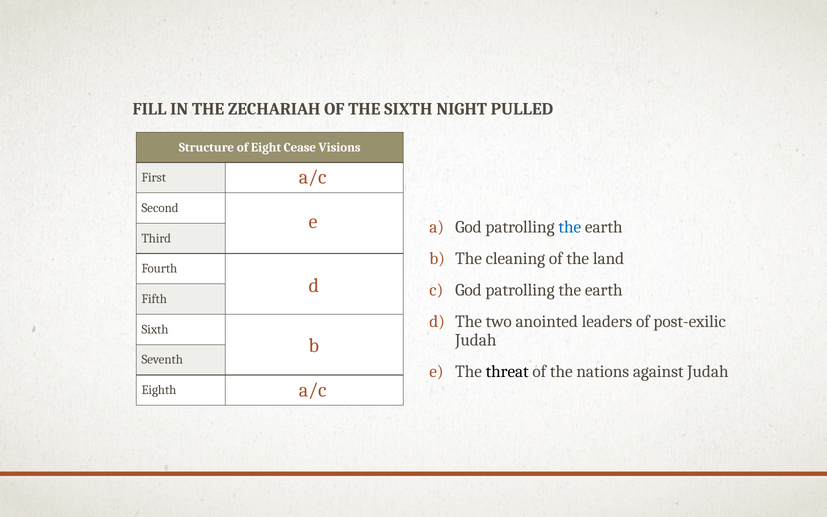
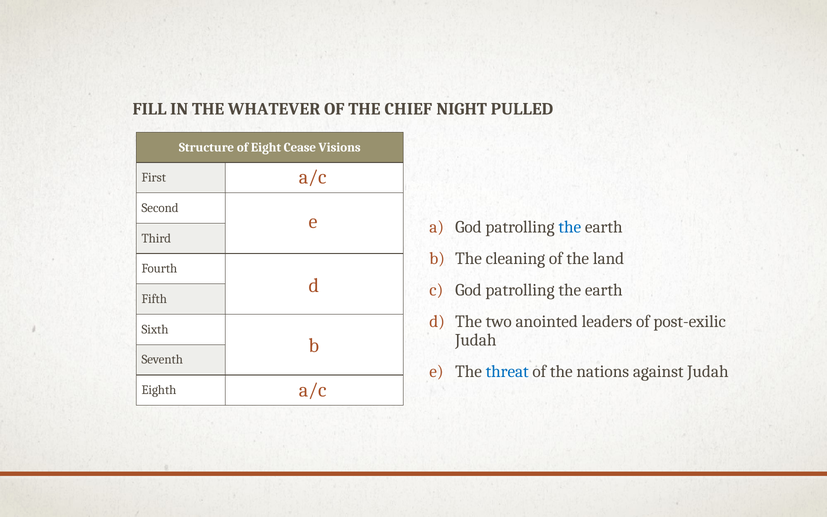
ZECHARIAH: ZECHARIAH -> WHATEVER (274, 109)
THE SIXTH: SIXTH -> CHIEF (408, 109)
threat colour: black -> blue (507, 372)
